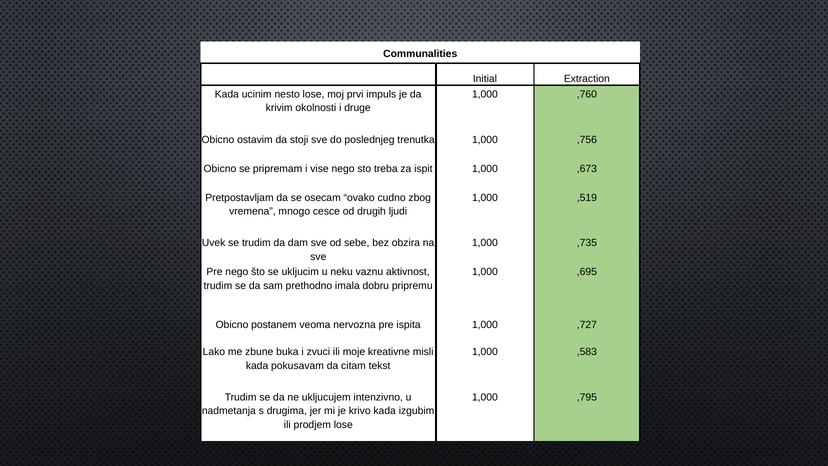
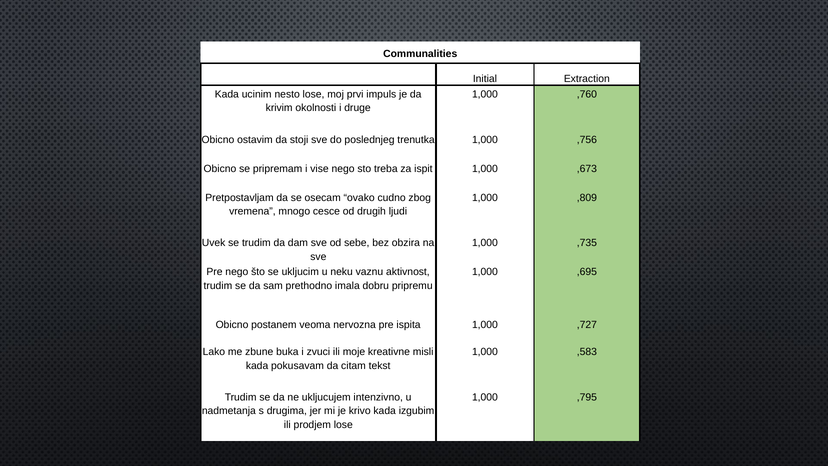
,519: ,519 -> ,809 (587, 198)
